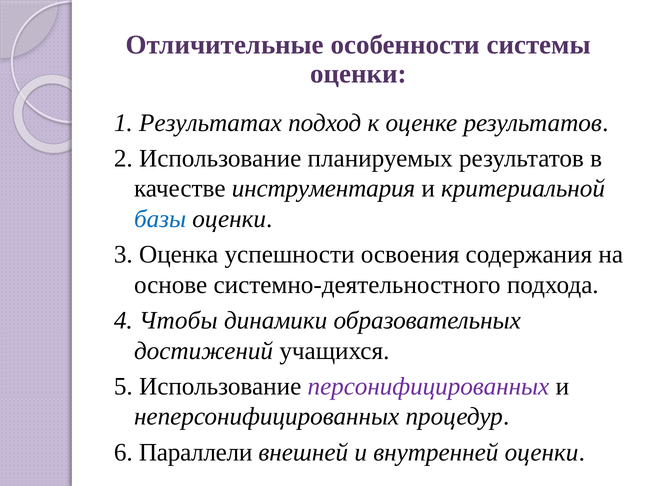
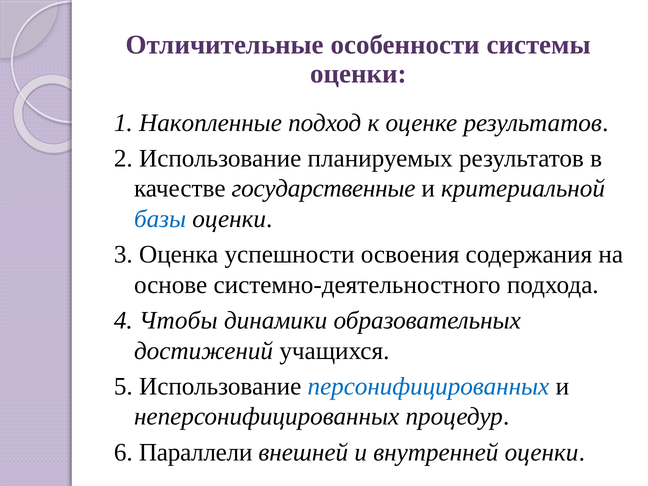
Результатах: Результатах -> Накопленные (211, 123)
инструментария: инструментария -> государственные (324, 189)
персонифицированных colour: purple -> blue (428, 386)
